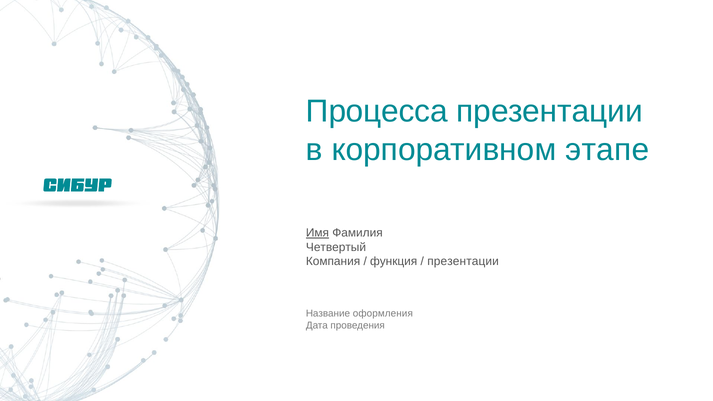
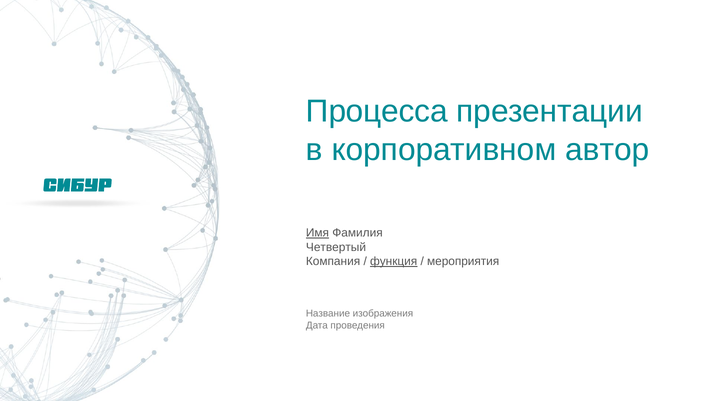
этапе: этапе -> автор (607, 150)
функция underline: none -> present (394, 262)
презентации: презентации -> мероприятия (463, 262)
оформления: оформления -> изображения (383, 313)
